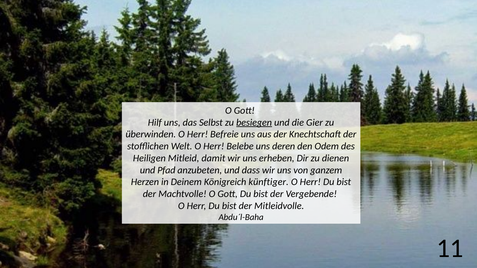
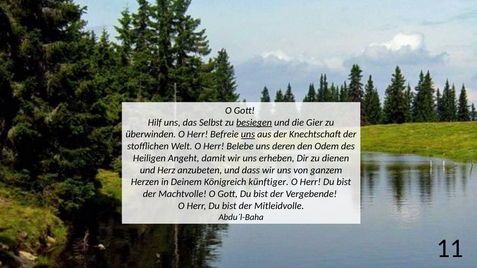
uns underline: none -> present (248, 135)
Mitleid: Mitleid -> Angeht (184, 158)
Pfad: Pfad -> Herz (166, 170)
